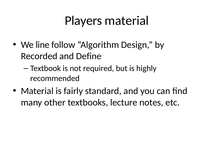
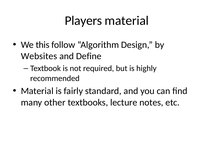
line: line -> this (43, 45)
Recorded: Recorded -> Websites (39, 56)
